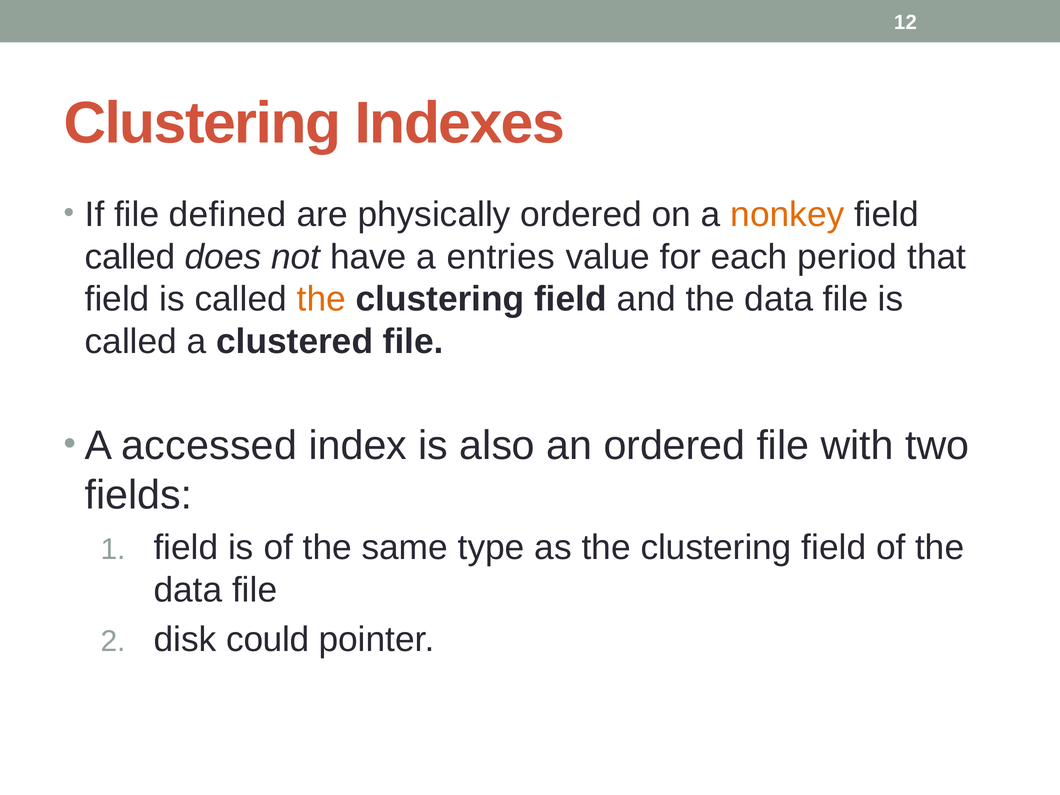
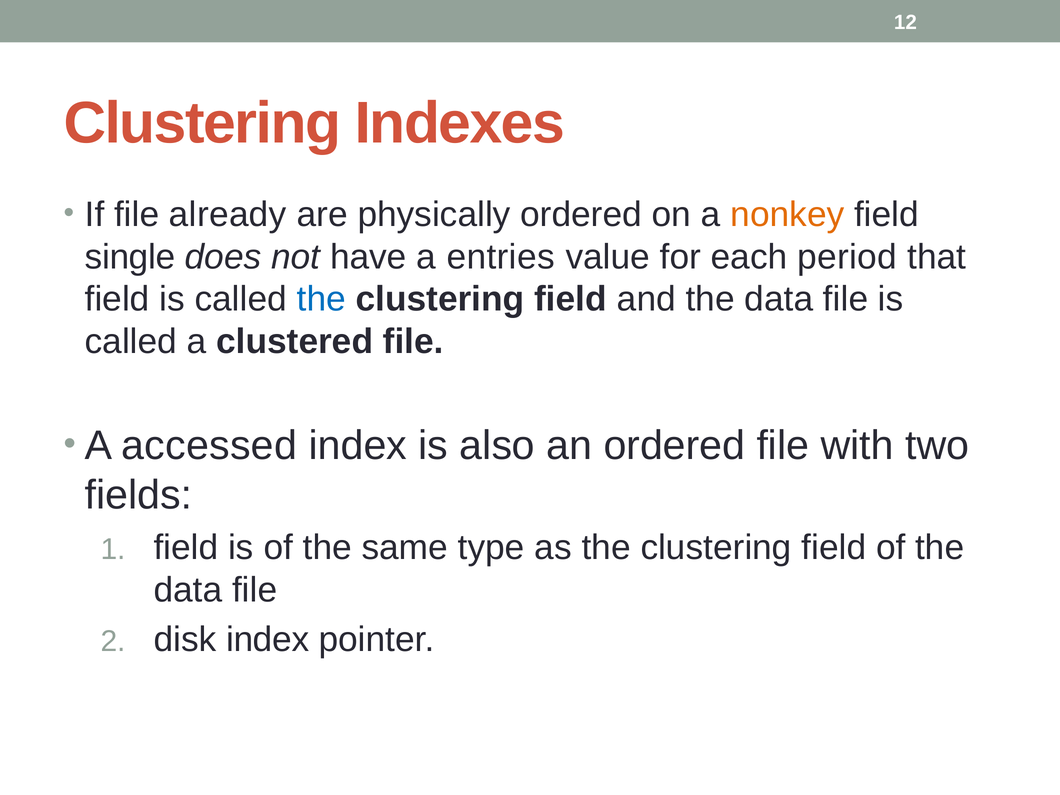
defined: defined -> already (228, 214)
called: called -> single (130, 257)
the colour: orange -> blue (321, 299)
disk could: could -> index (268, 639)
